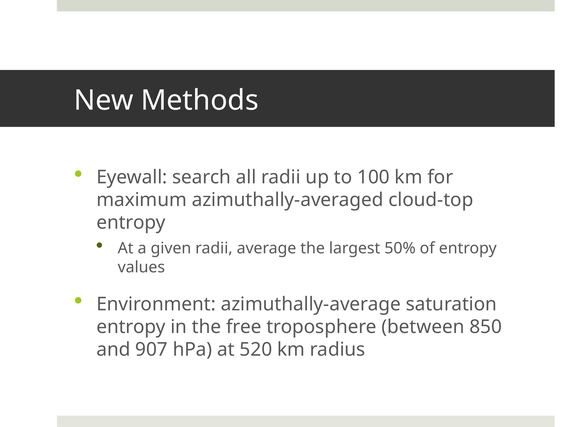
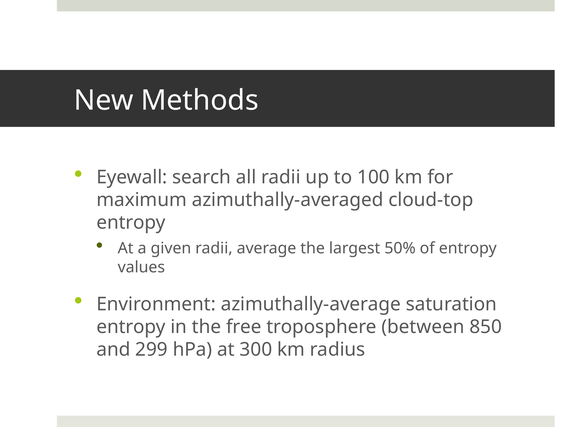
907: 907 -> 299 (152, 349)
520: 520 -> 300 (256, 349)
